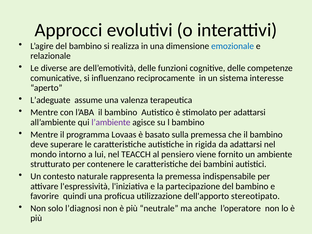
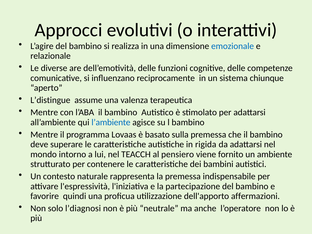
interesse: interesse -> chiunque (267, 78)
L’adeguate: L’adeguate -> L’distingue (50, 100)
l’ambiente colour: purple -> blue (111, 122)
stereotipato: stereotipato -> affermazioni (255, 196)
